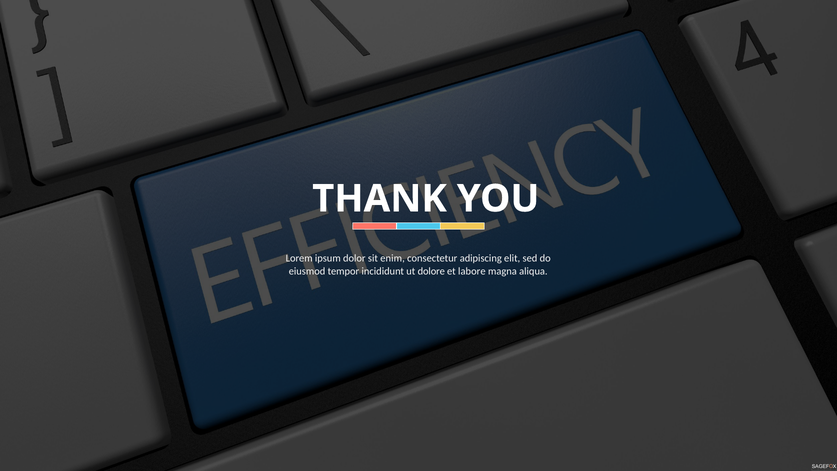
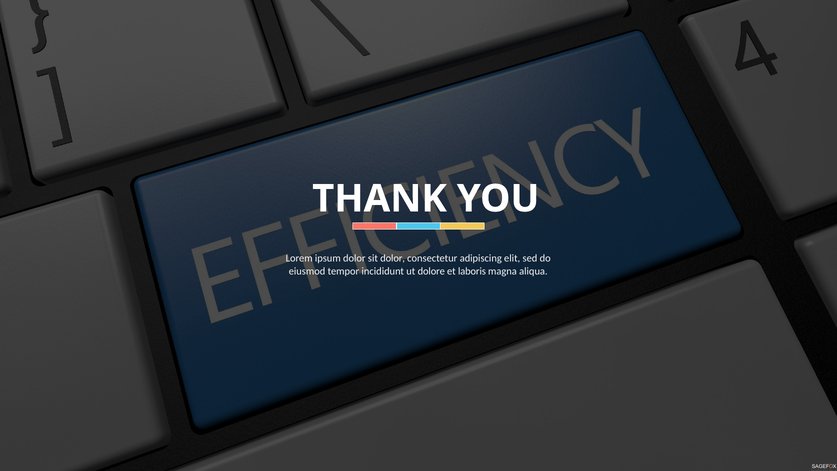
sit enim: enim -> dolor (393, 258)
labore: labore -> laboris (472, 271)
